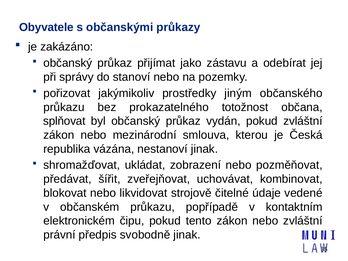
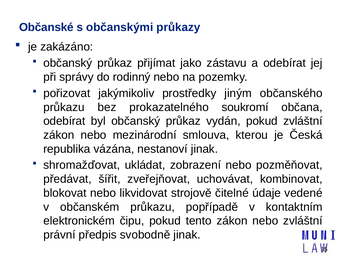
Obyvatele: Obyvatele -> Občanské (46, 27)
stanoví: stanoví -> rodinný (132, 77)
totožnost: totožnost -> soukromí (245, 107)
splňovat: splňovat -> odebírat (64, 121)
